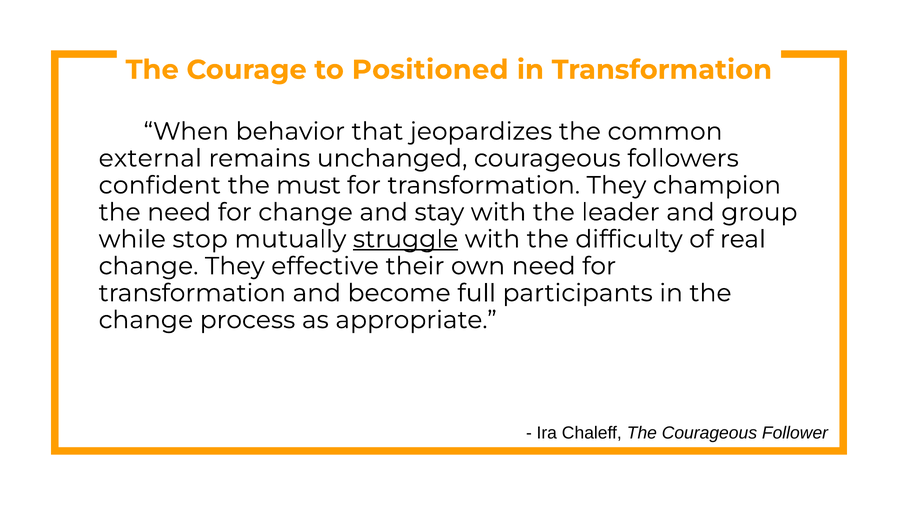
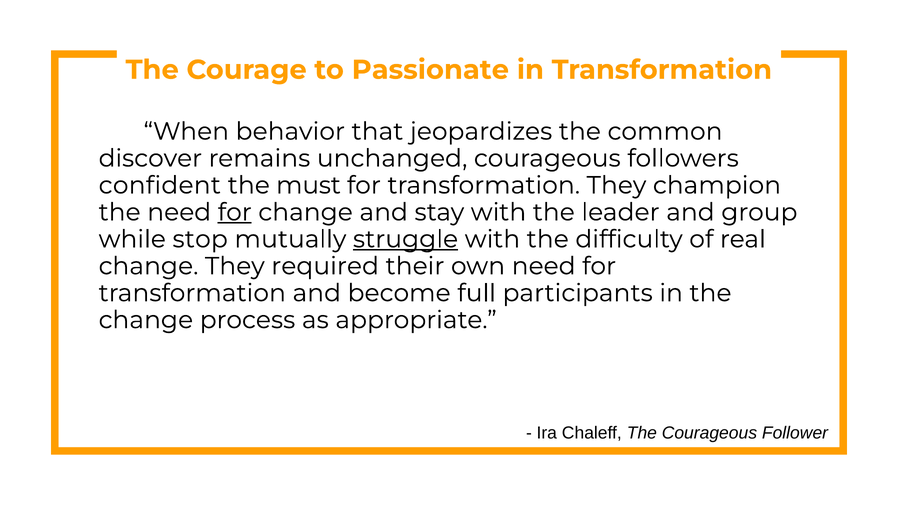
Positioned: Positioned -> Passionate (430, 70)
external: external -> discover (150, 158)
for underline: none -> present (235, 212)
effective: effective -> required (325, 266)
